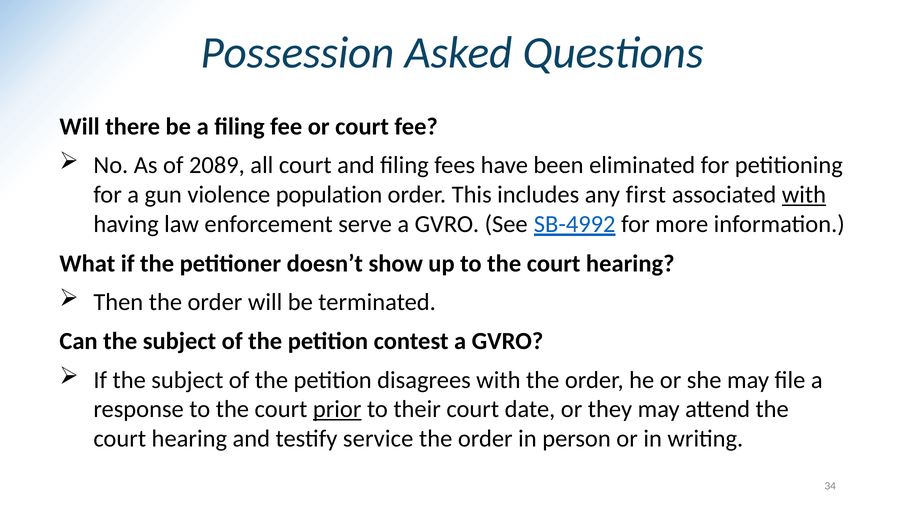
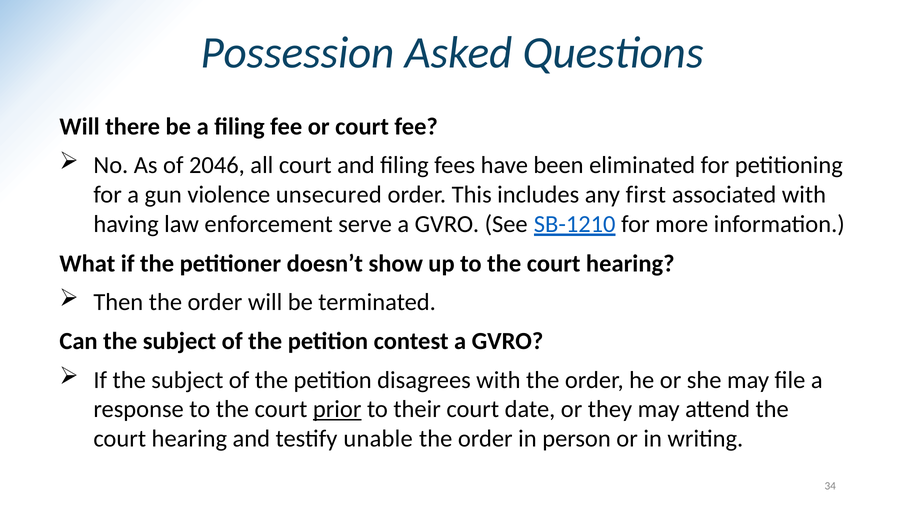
2089: 2089 -> 2046 (217, 165)
population: population -> unsecured (329, 195)
with underline: present -> none (804, 195)
SB-4992: SB-4992 -> SB-1210 (575, 224)
service: service -> unable (378, 439)
